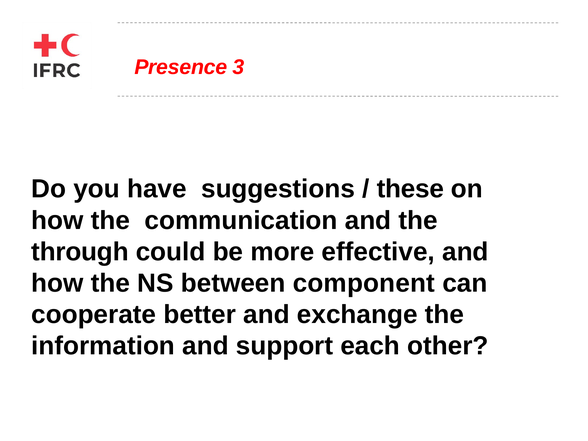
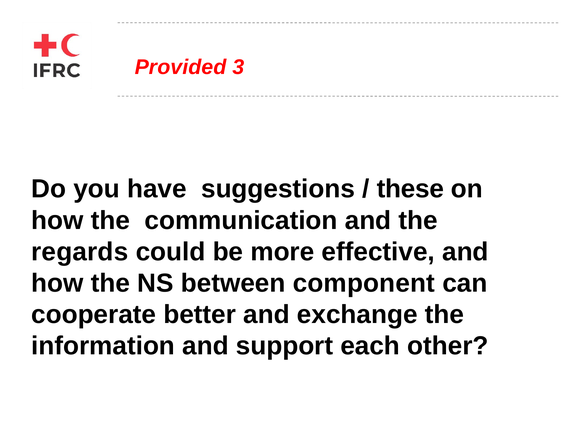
Presence: Presence -> Provided (181, 67)
through: through -> regards (80, 252)
